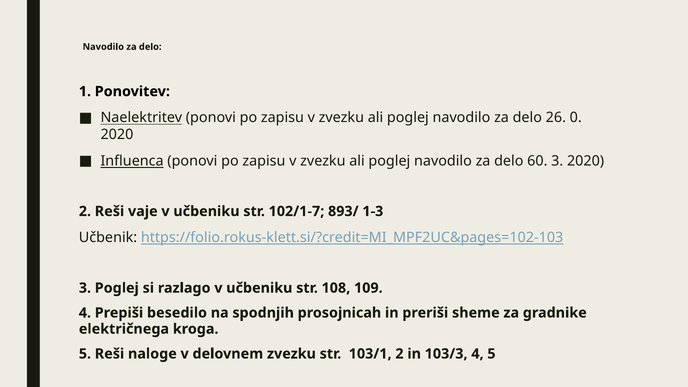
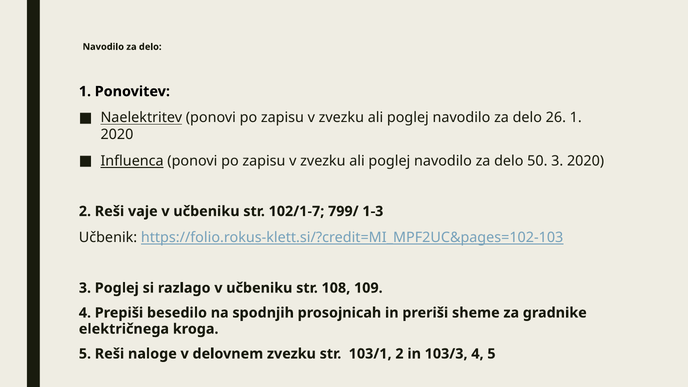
26 0: 0 -> 1 (576, 118)
60: 60 -> 50 (537, 161)
893/: 893/ -> 799/ (343, 211)
